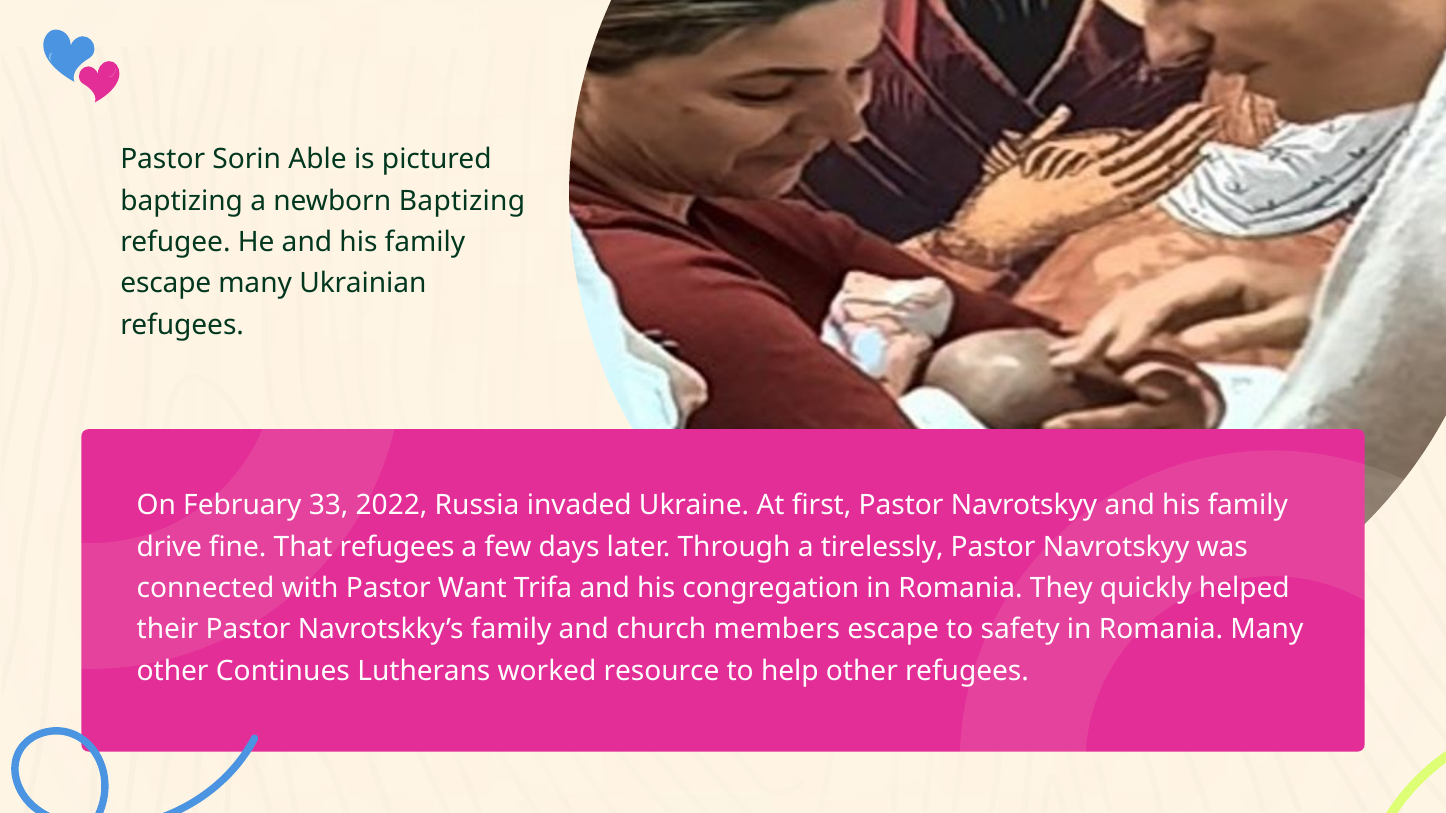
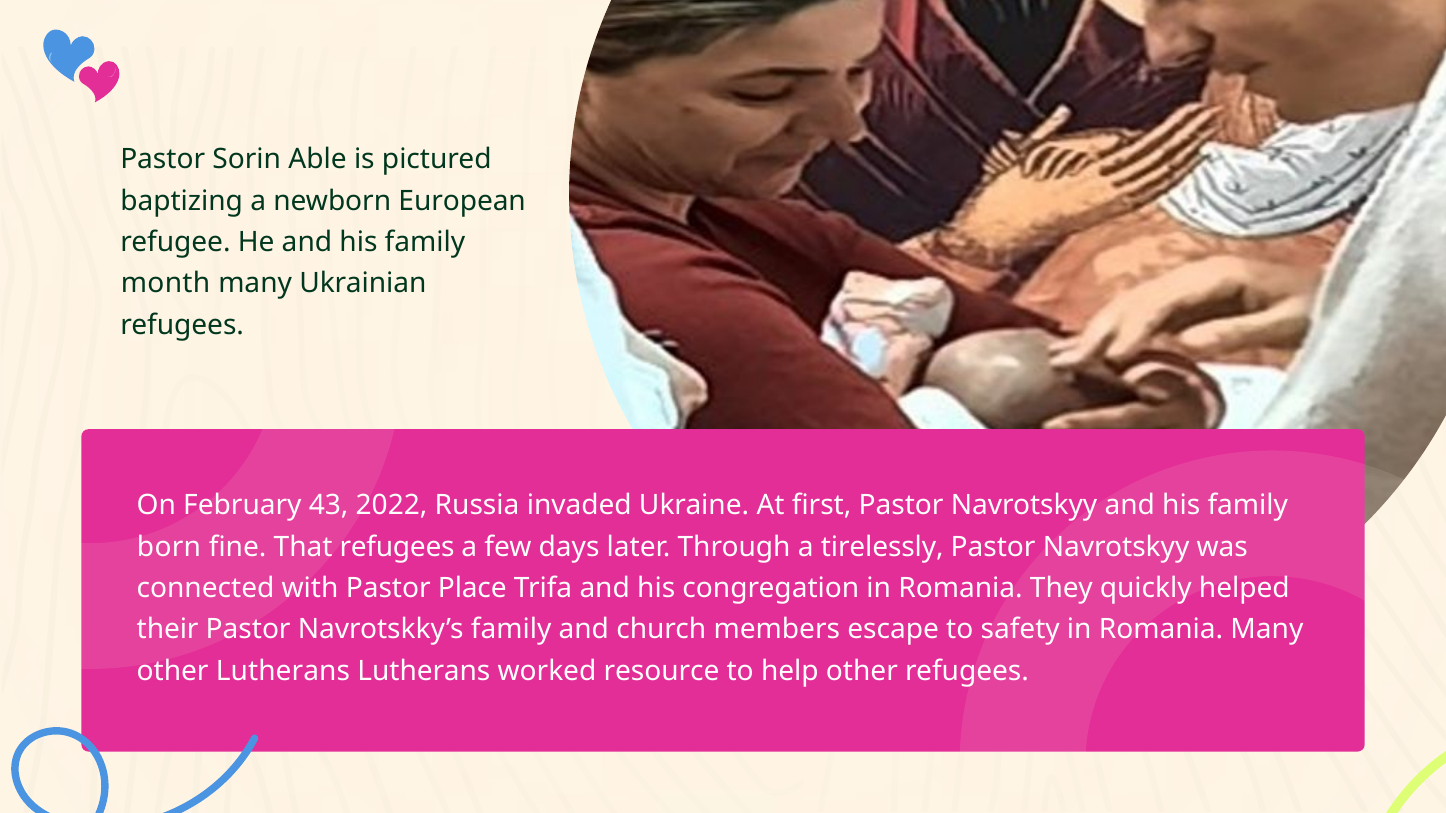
newborn Baptizing: Baptizing -> European (462, 201)
escape: escape -> month (166, 284)
33: 33 -> 43 (329, 506)
drive: drive -> born (169, 547)
Want: Want -> Place (472, 589)
other Continues: Continues -> Lutherans (283, 671)
